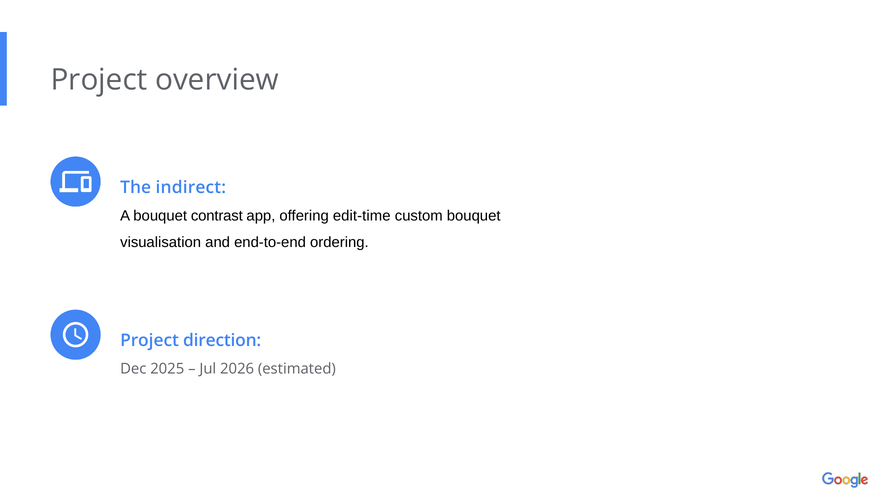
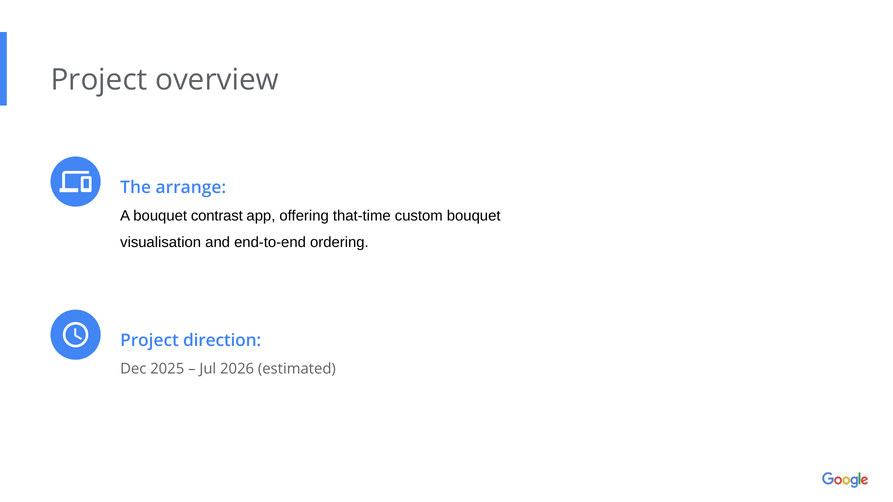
indirect: indirect -> arrange (191, 188)
edit-time: edit-time -> that-time (362, 216)
